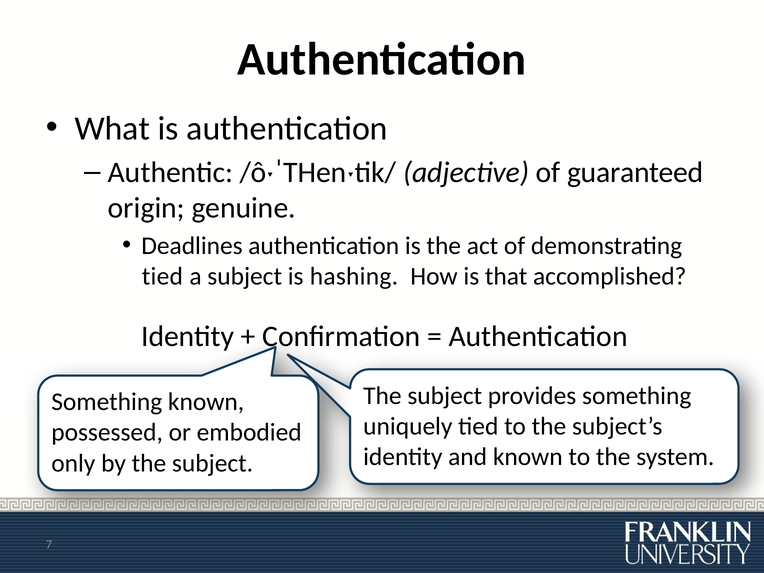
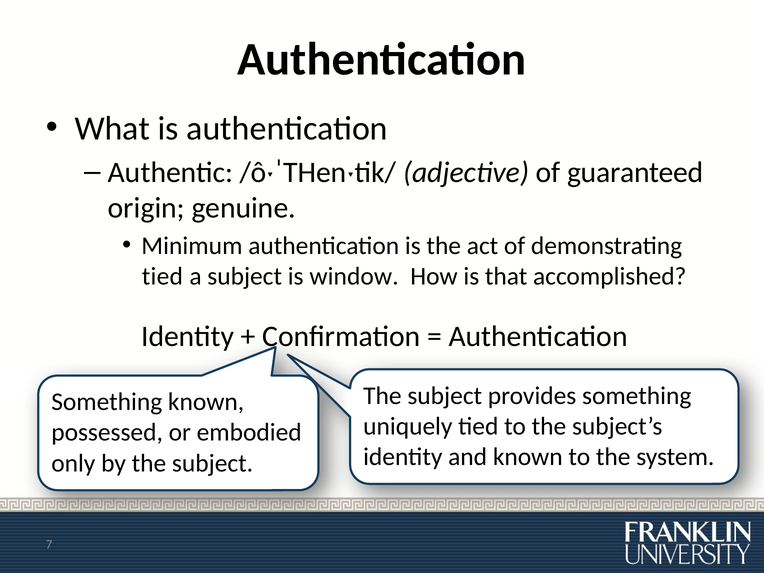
Deadlines: Deadlines -> Minimum (192, 246)
hashing: hashing -> window (354, 276)
